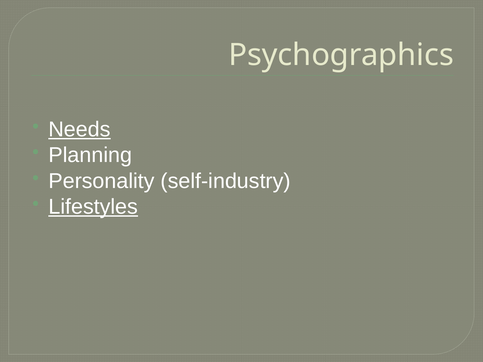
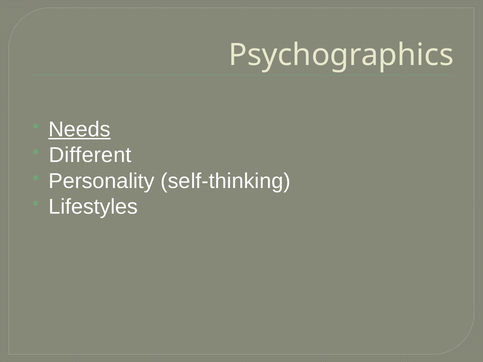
Planning: Planning -> Different (90, 155)
self-industry: self-industry -> self-thinking (226, 181)
Lifestyles underline: present -> none (93, 207)
